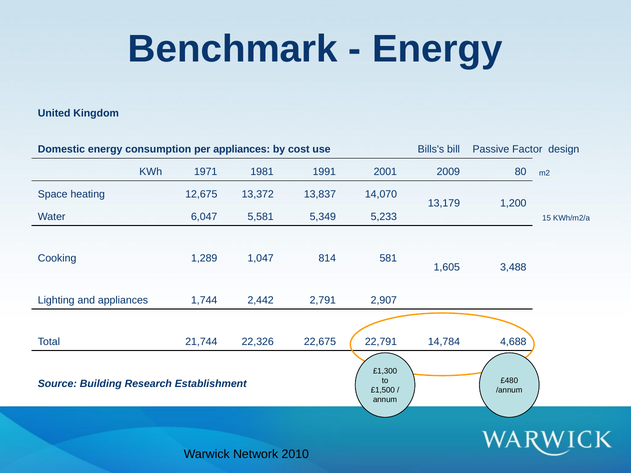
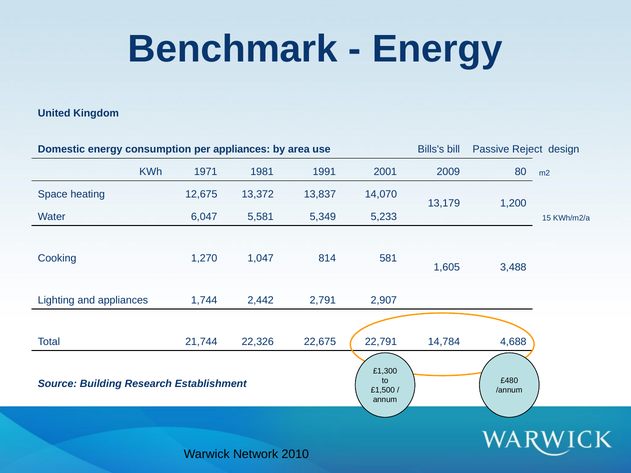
cost: cost -> area (299, 150)
Factor: Factor -> Reject (527, 150)
1,289: 1,289 -> 1,270 (204, 259)
